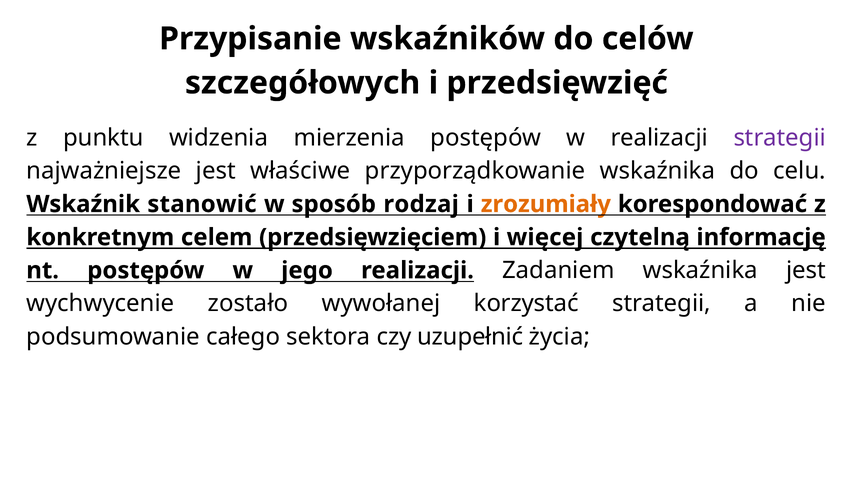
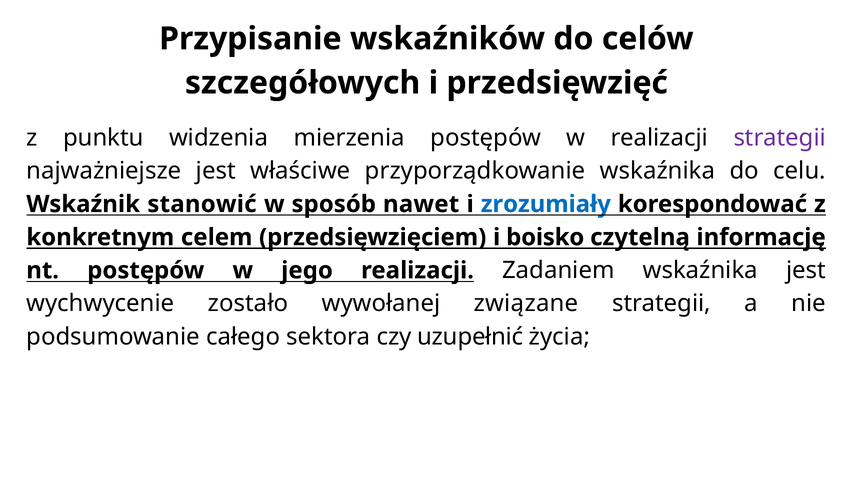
rodzaj: rodzaj -> nawet (421, 204)
zrozumiały colour: orange -> blue (546, 204)
więcej: więcej -> boisko (545, 237)
korzystać: korzystać -> związane (526, 303)
